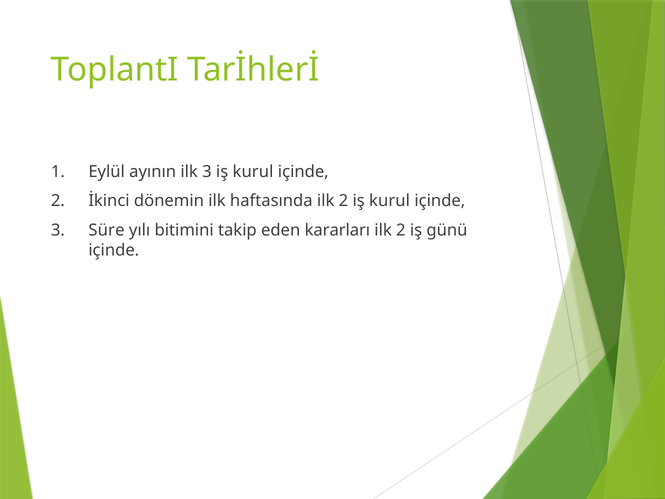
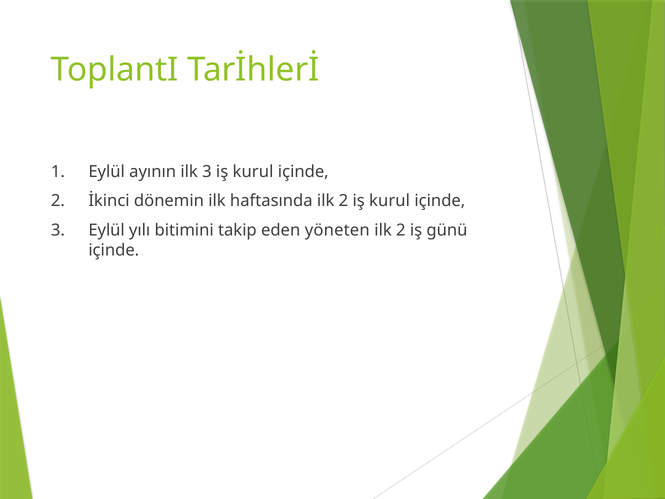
3 Süre: Süre -> Eylül (107, 230)
kararları: kararları -> yöneten (337, 230)
